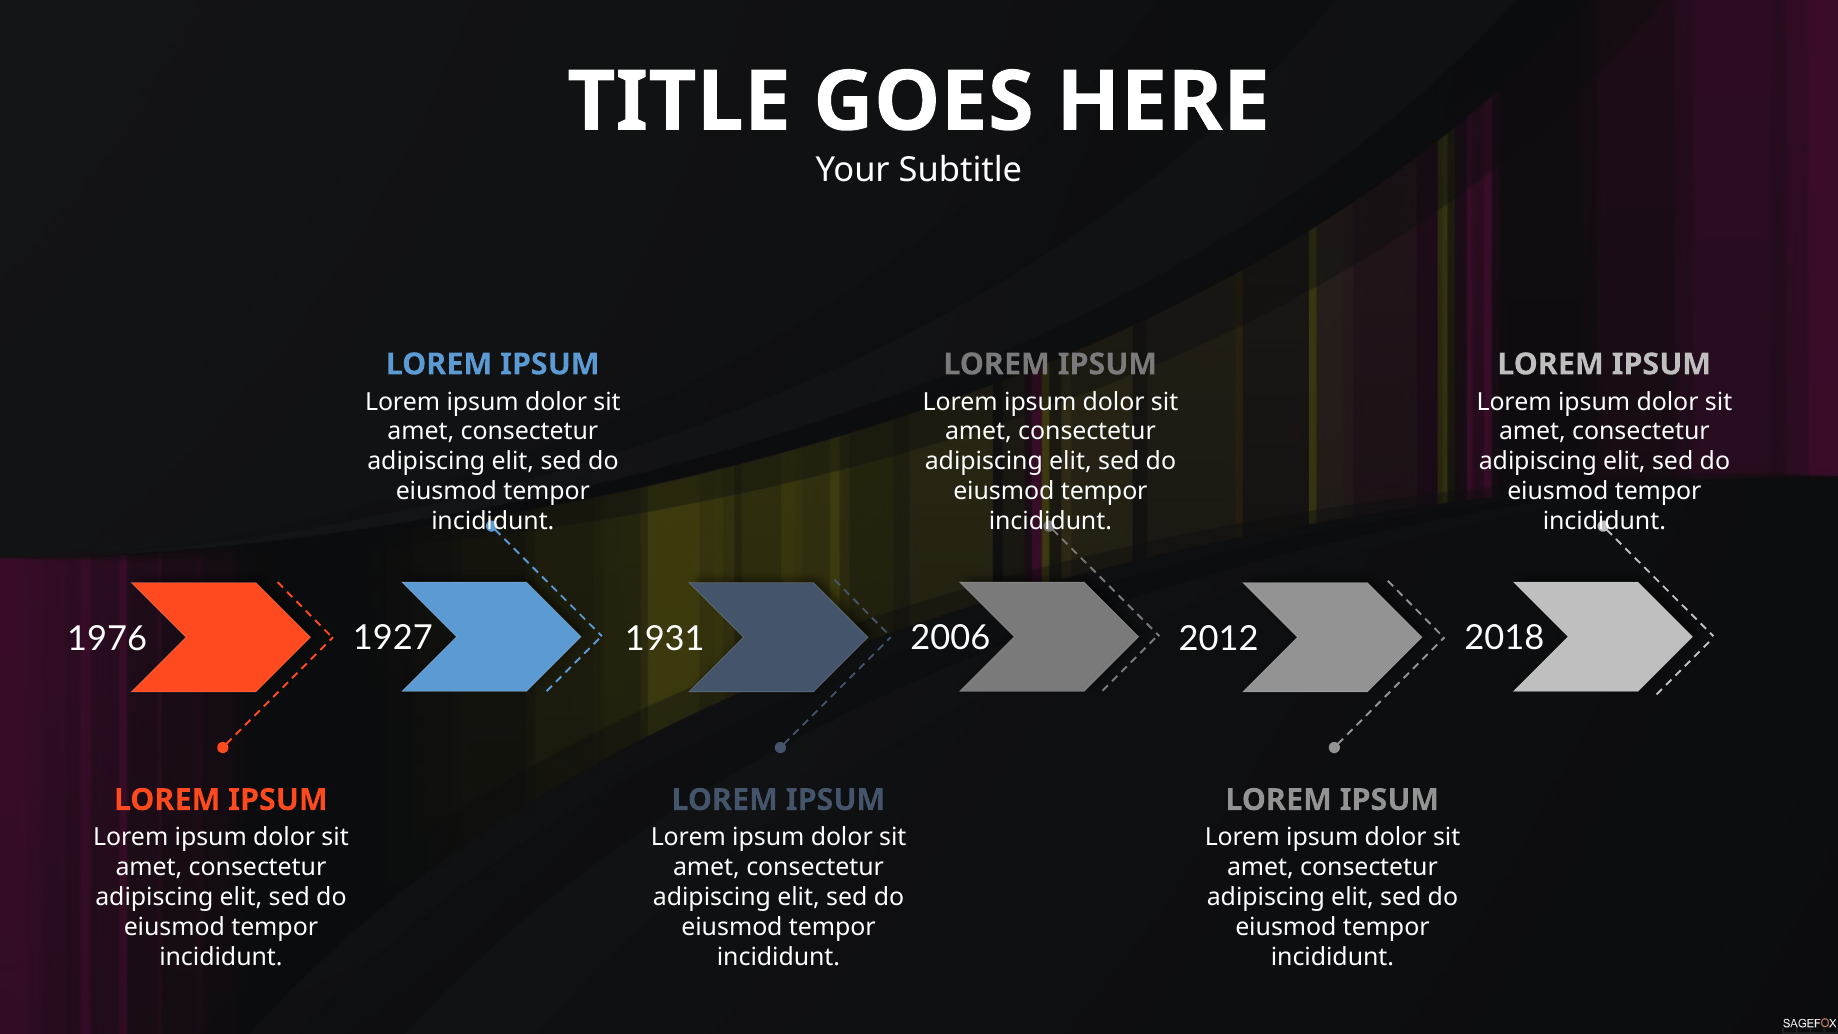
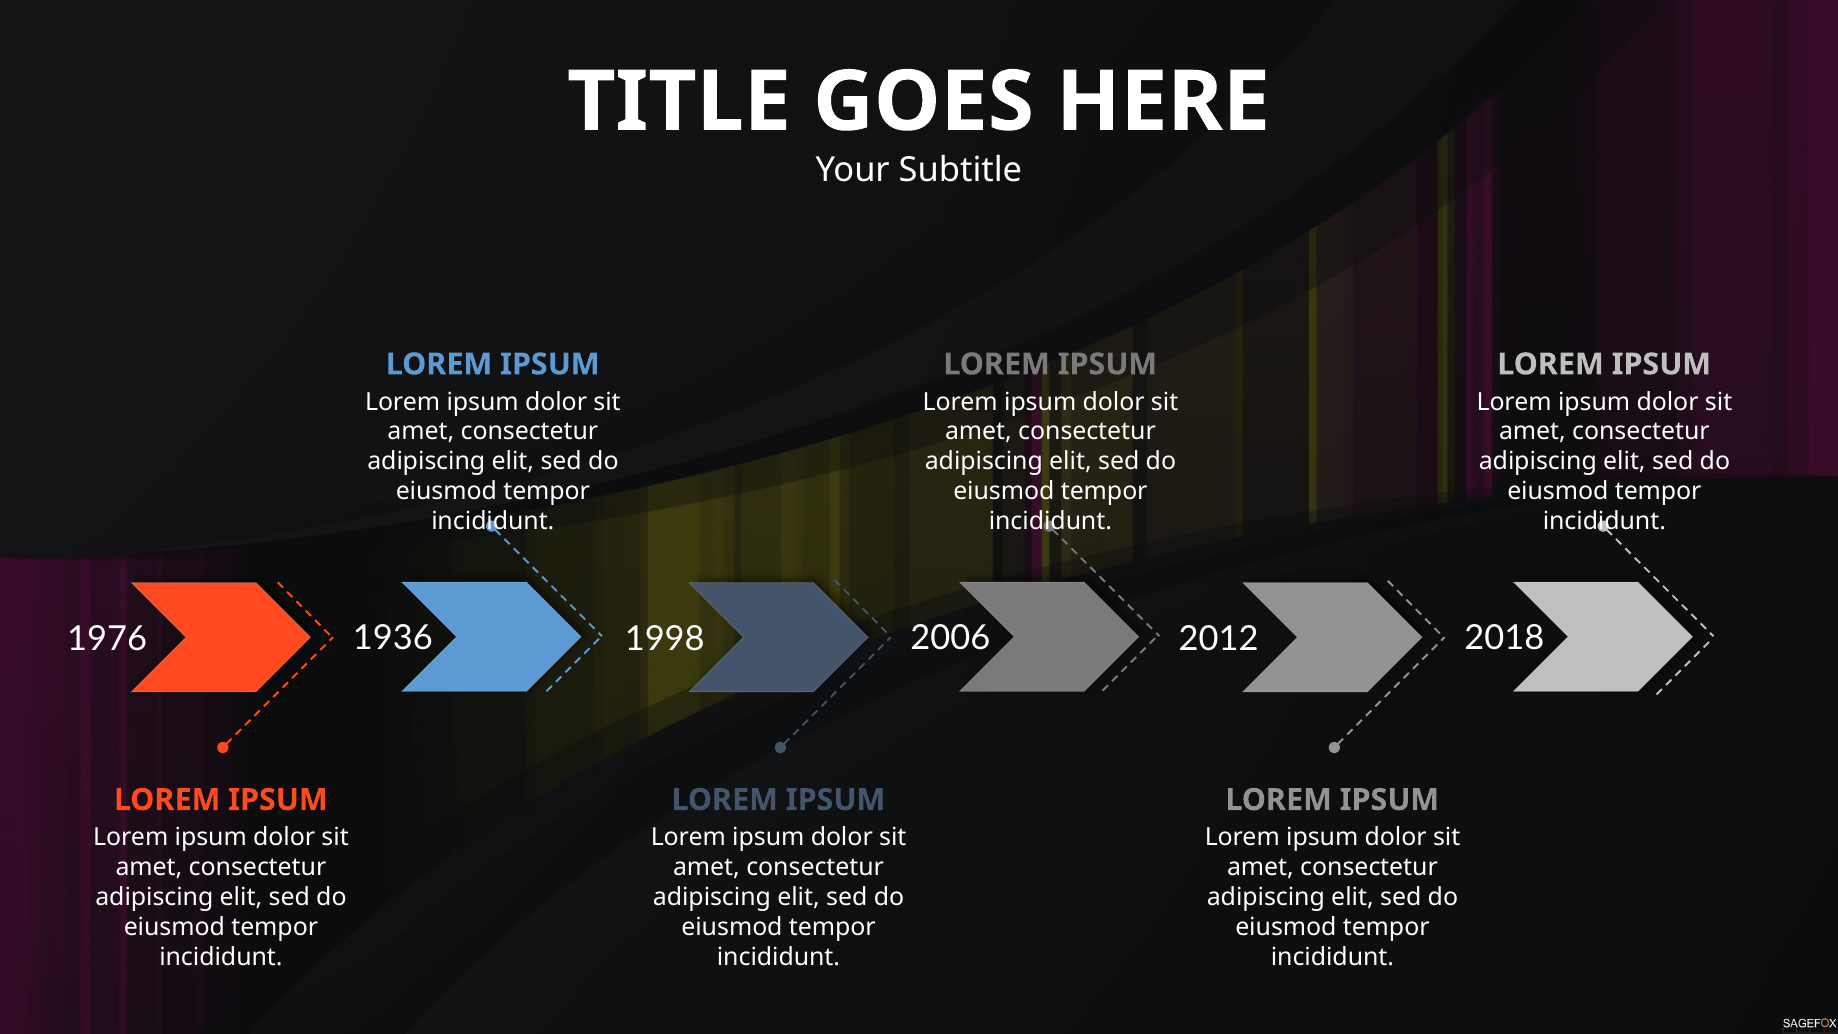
1927: 1927 -> 1936 (393, 638)
1931: 1931 -> 1998 (665, 639)
